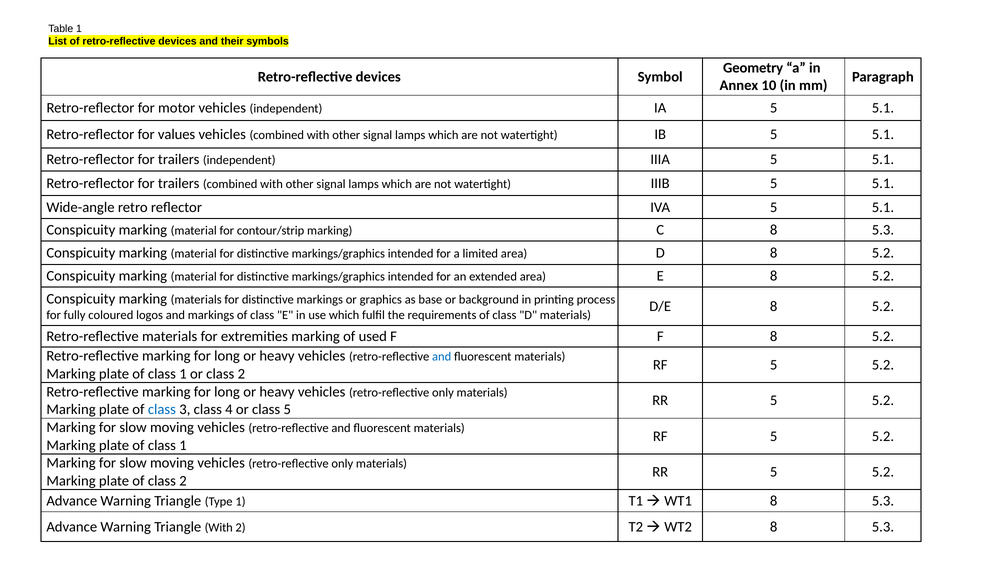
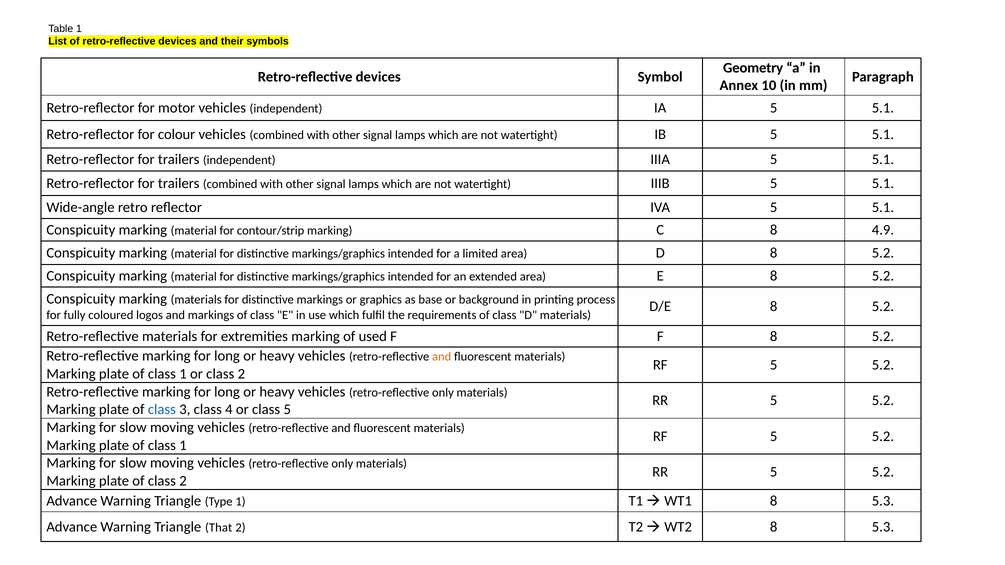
values: values -> colour (177, 134)
C 8 5.3: 5.3 -> 4.9 (883, 230)
and colour: blue -> orange (442, 357)
Triangle With: With -> That (219, 528)
